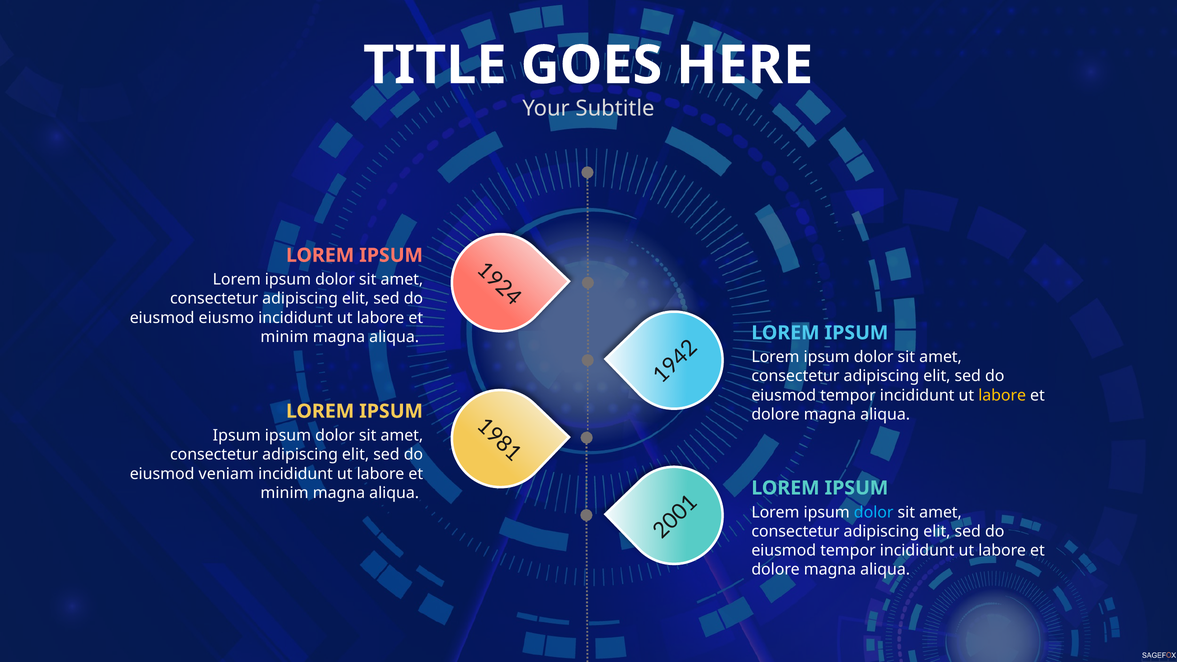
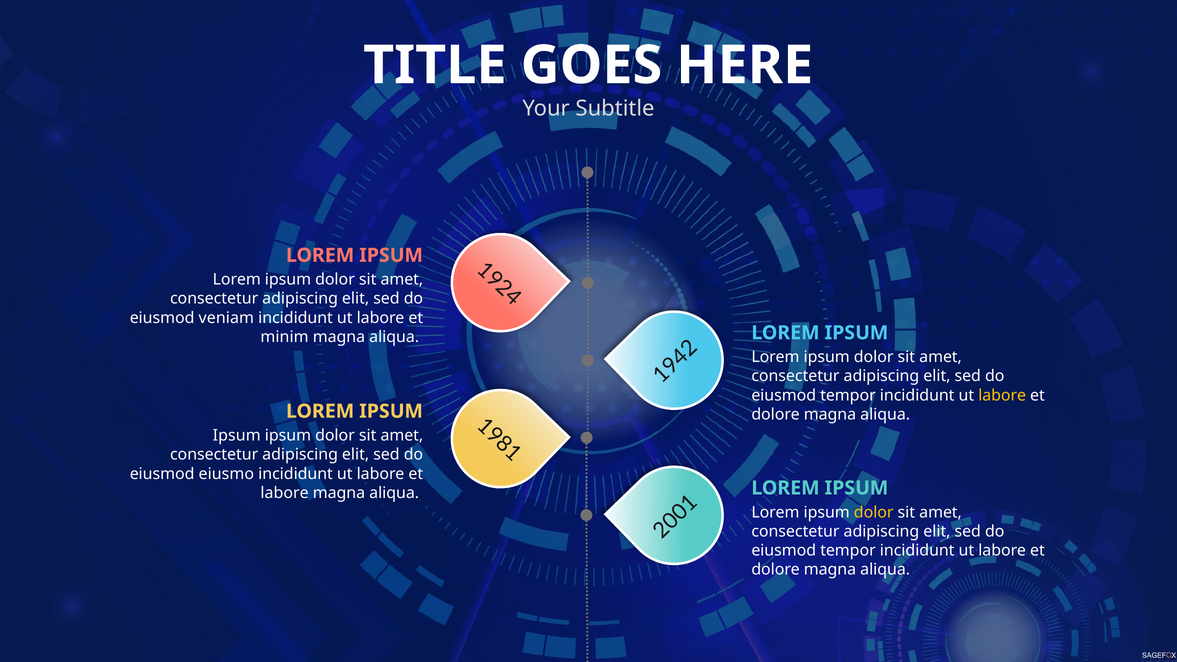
eiusmo: eiusmo -> veniam (226, 318)
veniam: veniam -> eiusmo (226, 474)
minim: minim -> labore (285, 493)
dolor colour: light blue -> yellow (874, 512)
